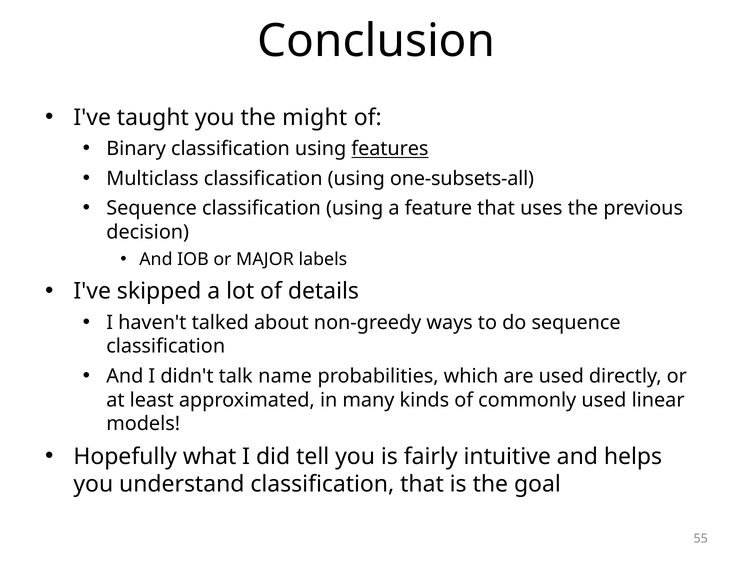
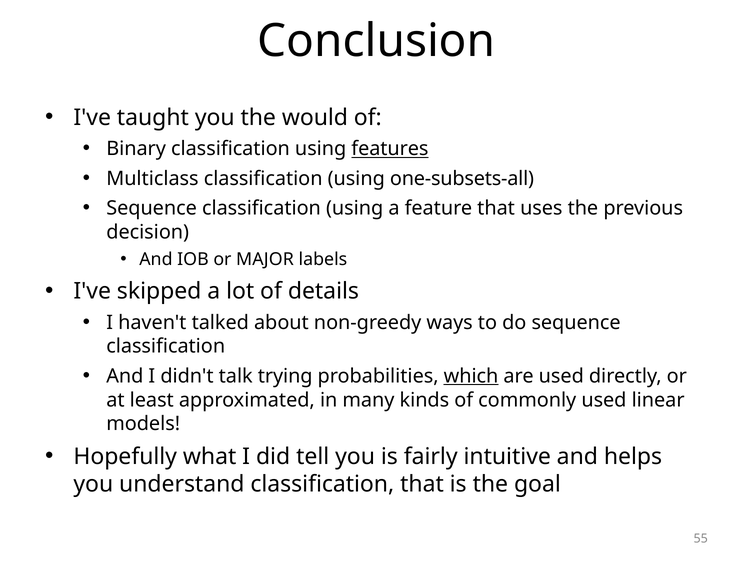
might: might -> would (315, 117)
name: name -> trying (285, 376)
which underline: none -> present (471, 376)
